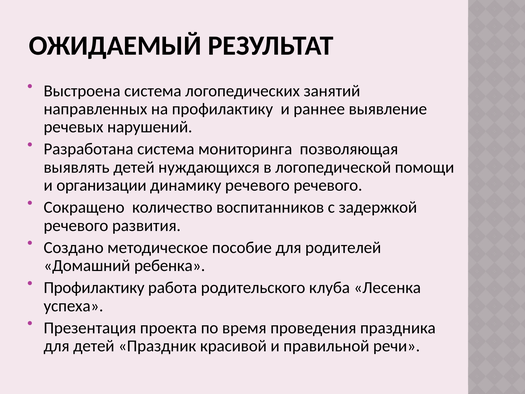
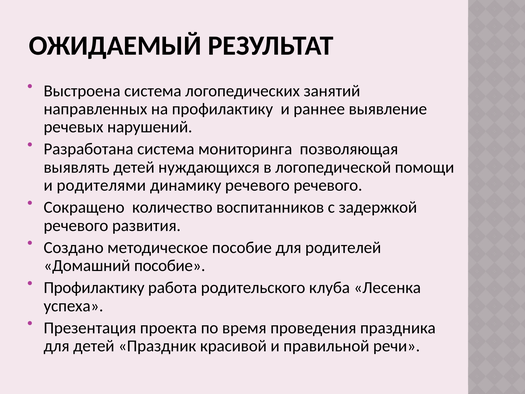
организации: организации -> родителями (101, 185)
Домашний ребенка: ребенка -> пособие (170, 266)
